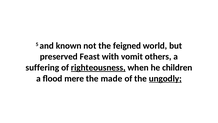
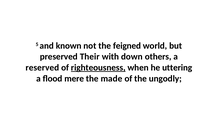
Feast: Feast -> Their (90, 56)
vomit: vomit -> down (132, 56)
suffering: suffering -> reserved (42, 67)
children: children -> uttering (177, 67)
ungodly underline: present -> none (165, 78)
